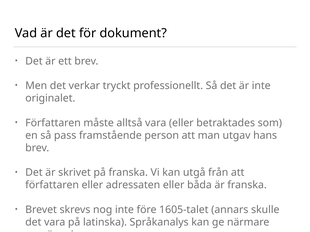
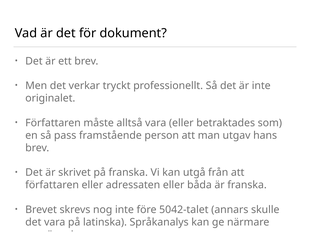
1605-talet: 1605-talet -> 5042-talet (184, 210)
